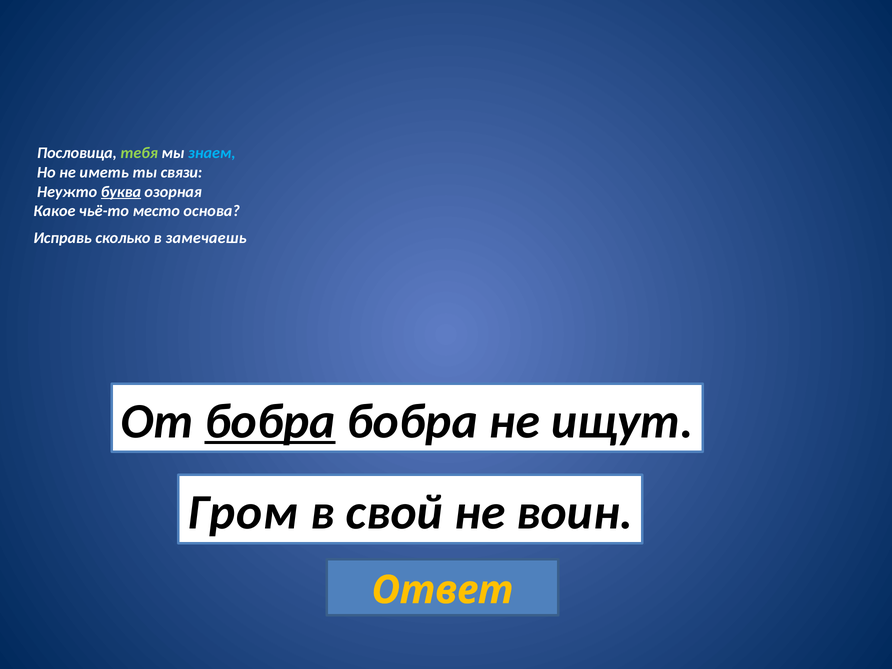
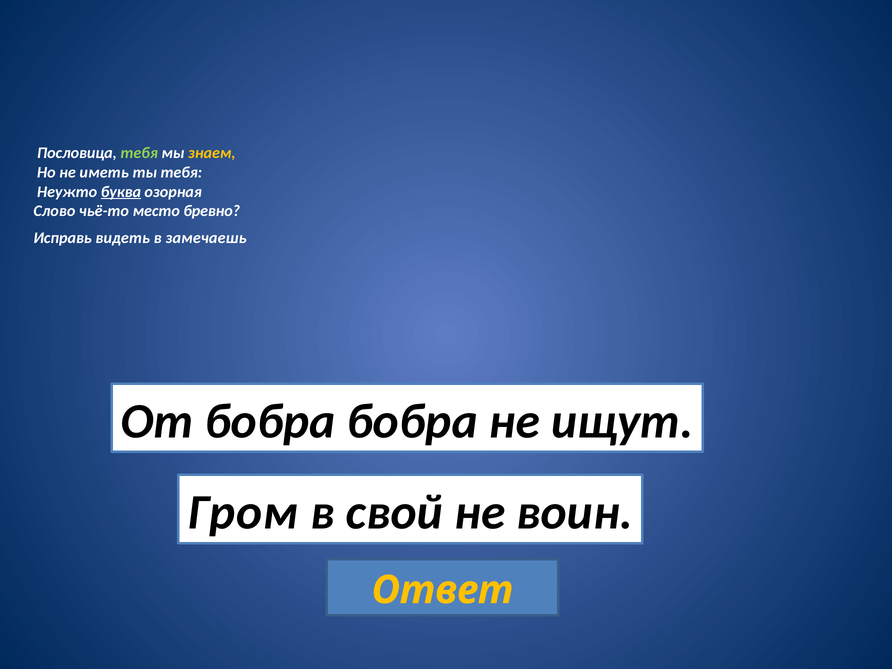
знаем colour: light blue -> yellow (212, 153)
ты связи: связи -> тебя (181, 172)
Какое: Какое -> Слово (54, 211)
основа: основа -> бревно (212, 211)
сколько: сколько -> видеть (123, 238)
бобра underline: present -> none (270, 421)
